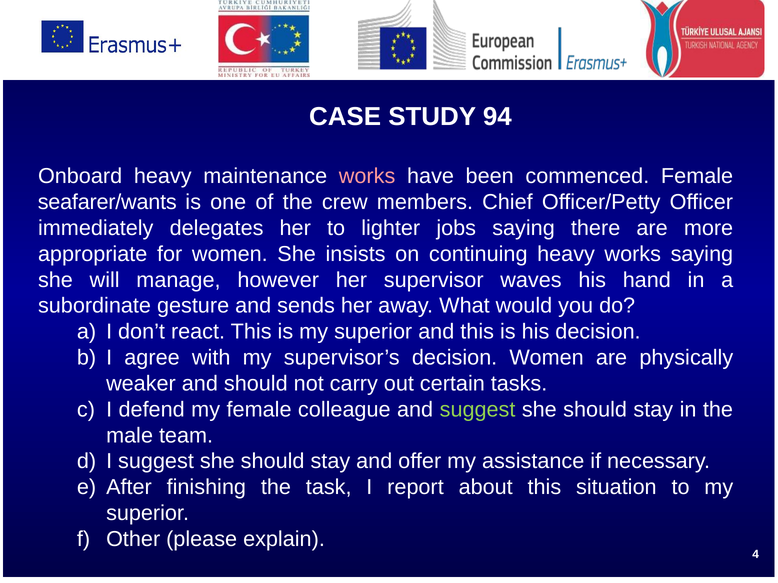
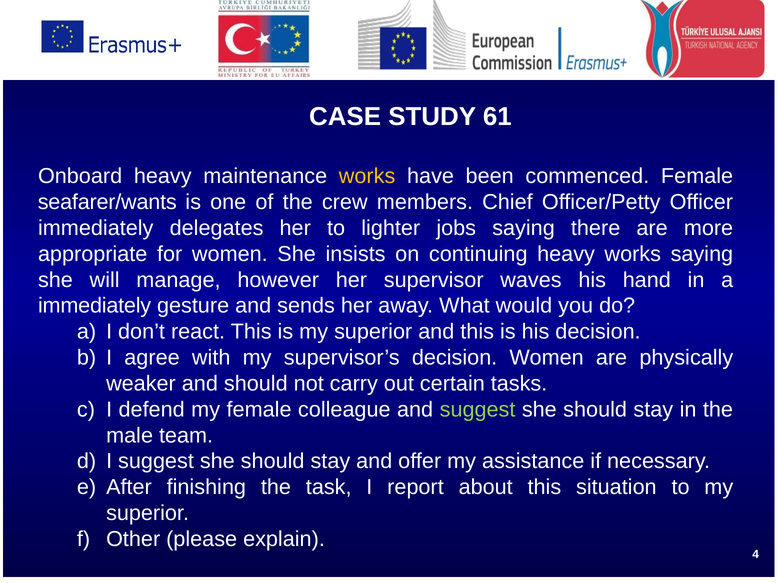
94: 94 -> 61 (497, 117)
works colour: pink -> yellow (367, 176)
subordinate: subordinate -> immediately (95, 306)
